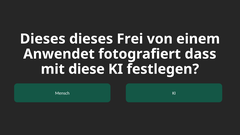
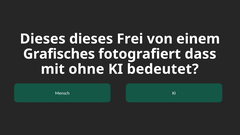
Anwendet: Anwendet -> Grafisches (59, 54)
diese: diese -> ohne (86, 69)
festlegen: festlegen -> bedeutet (163, 69)
